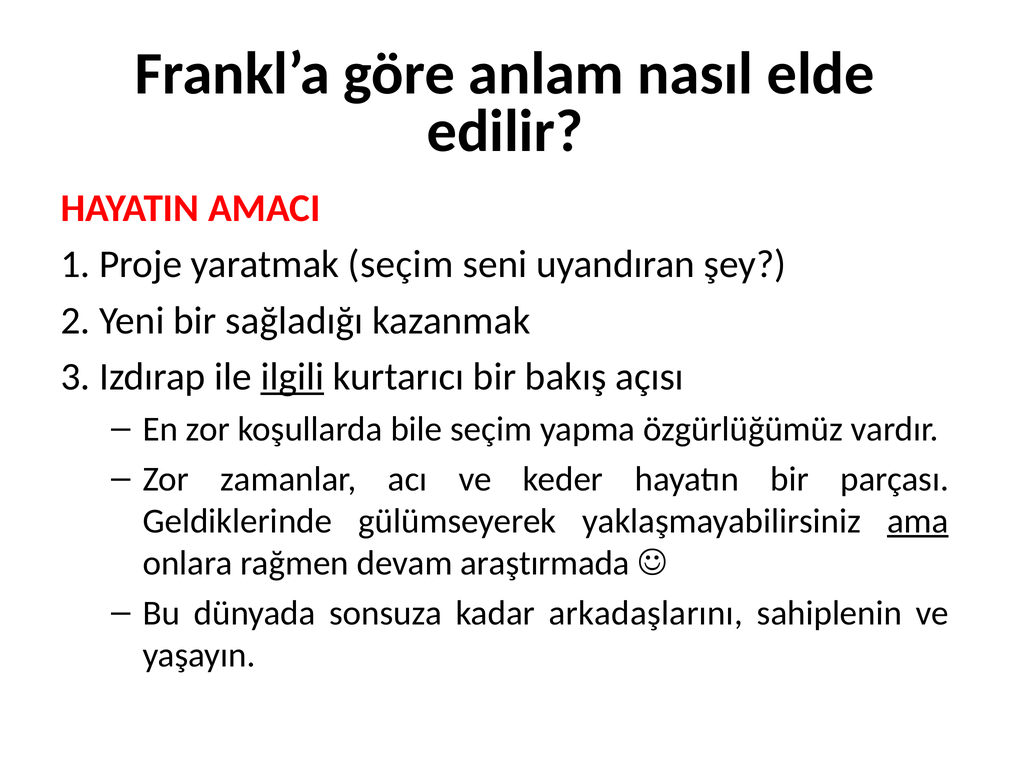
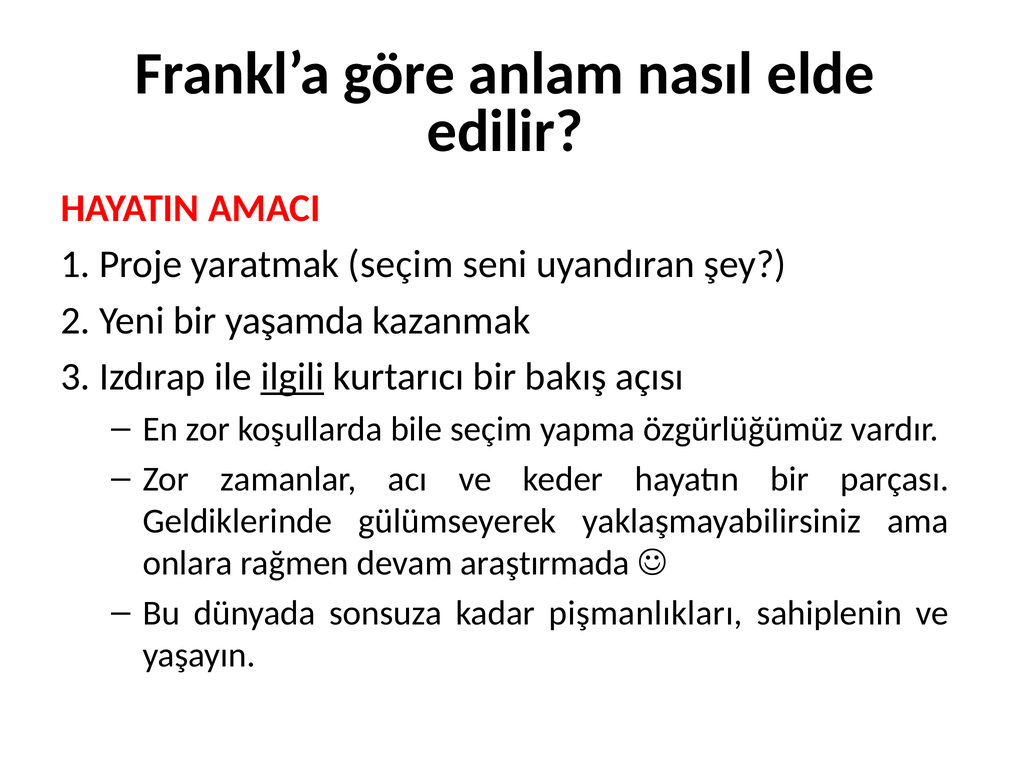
sağladığı: sağladığı -> yaşamda (295, 320)
ama underline: present -> none (918, 521)
arkadaşlarını: arkadaşlarını -> pişmanlıkları (646, 613)
